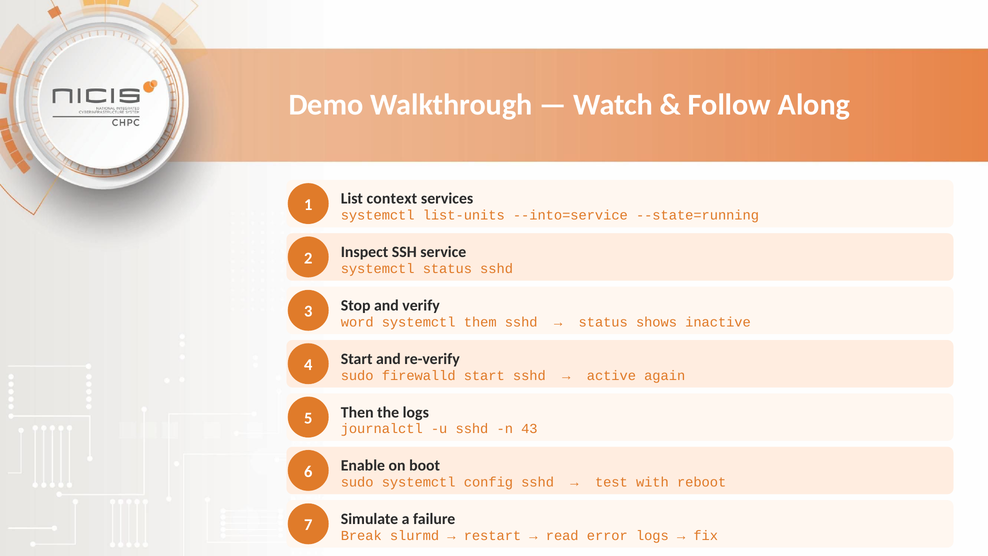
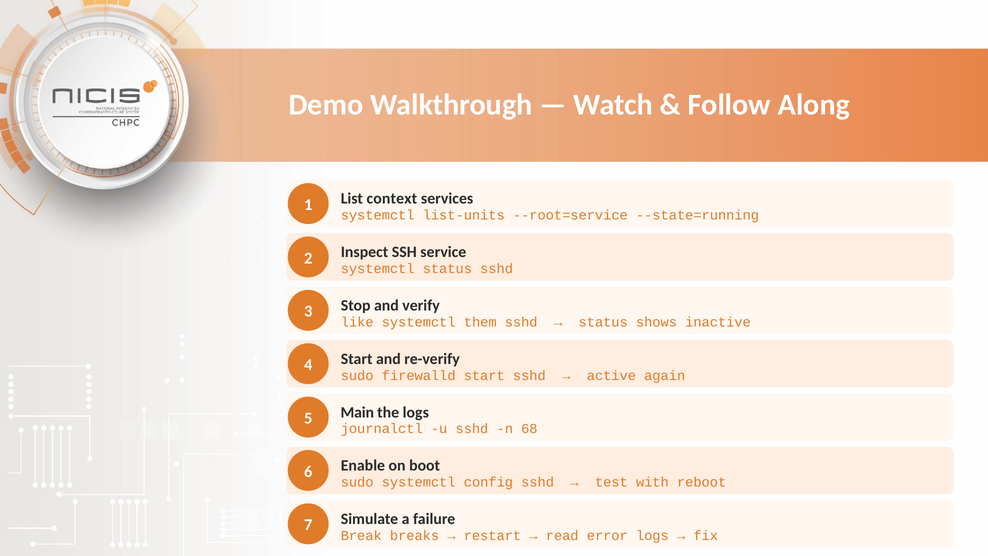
--into=service: --into=service -> --root=service (570, 215)
word: word -> like (357, 322)
Then: Then -> Main (357, 412)
43: 43 -> 68 (529, 429)
slurmd: slurmd -> breaks (415, 535)
